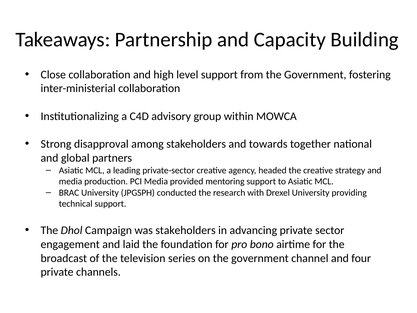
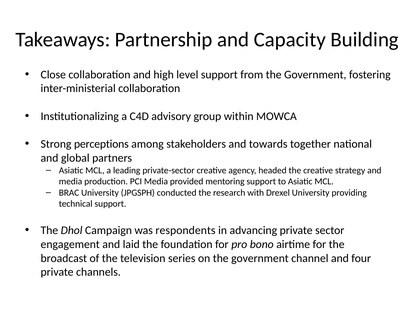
disapproval: disapproval -> perceptions (101, 144)
was stakeholders: stakeholders -> respondents (185, 230)
